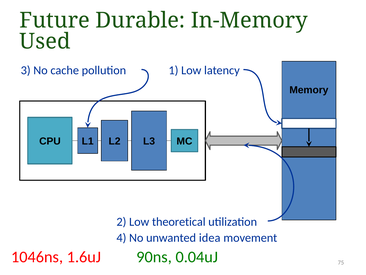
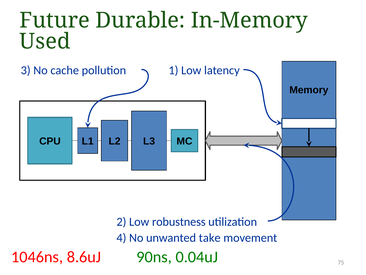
theoretical: theoretical -> robustness (179, 221)
idea: idea -> take (210, 237)
1.6uJ: 1.6uJ -> 8.6uJ (84, 257)
